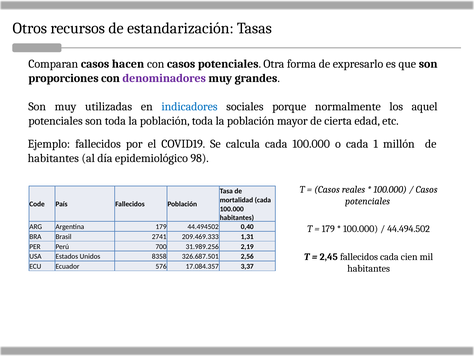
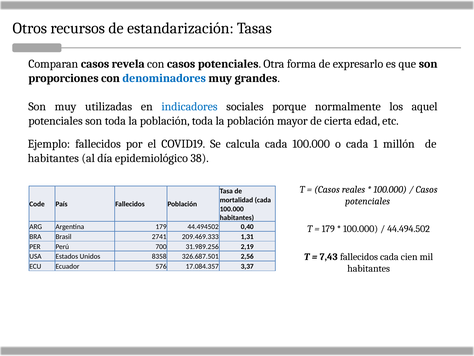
hacen: hacen -> revela (128, 64)
denominadores colour: purple -> blue (164, 78)
98: 98 -> 38 (200, 158)
2,45: 2,45 -> 7,43 (329, 256)
